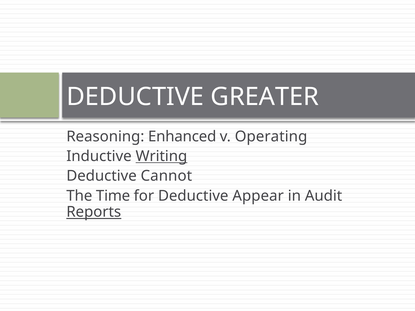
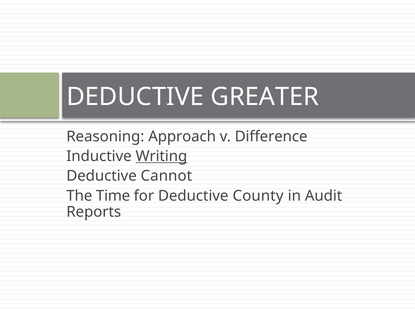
Enhanced: Enhanced -> Approach (182, 137)
Operating: Operating -> Difference (271, 137)
Appear: Appear -> County (258, 196)
Reports underline: present -> none (94, 212)
